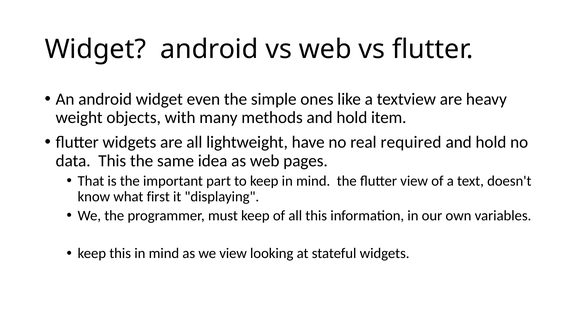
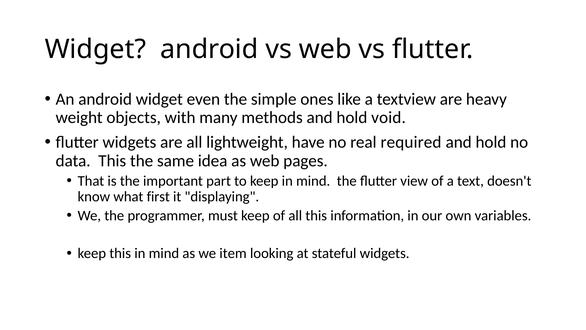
item: item -> void (389, 118)
we view: view -> item (233, 253)
